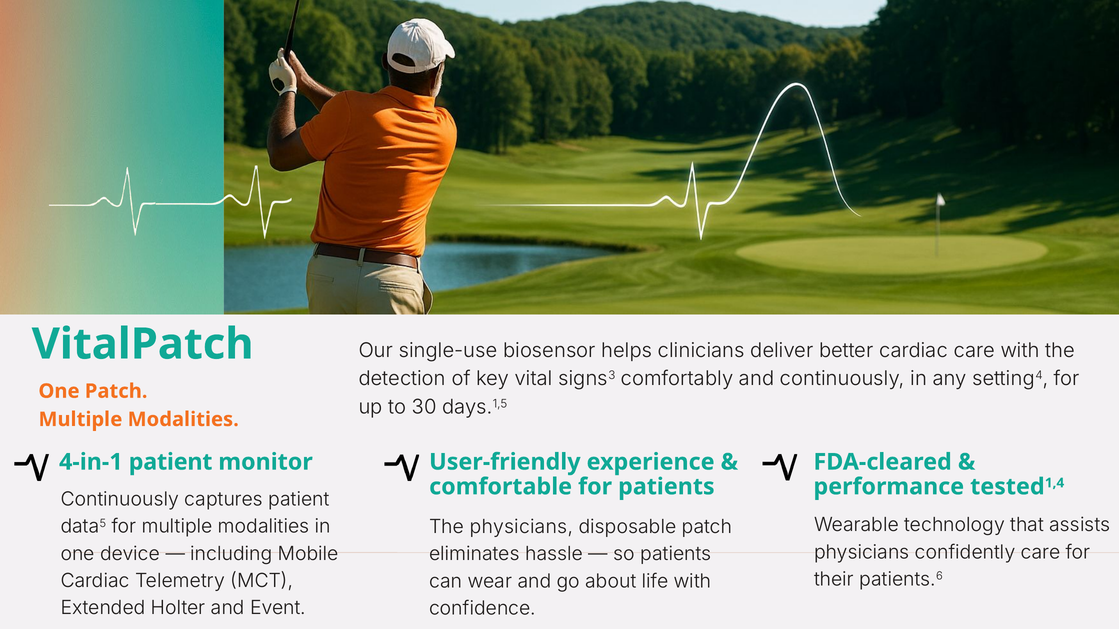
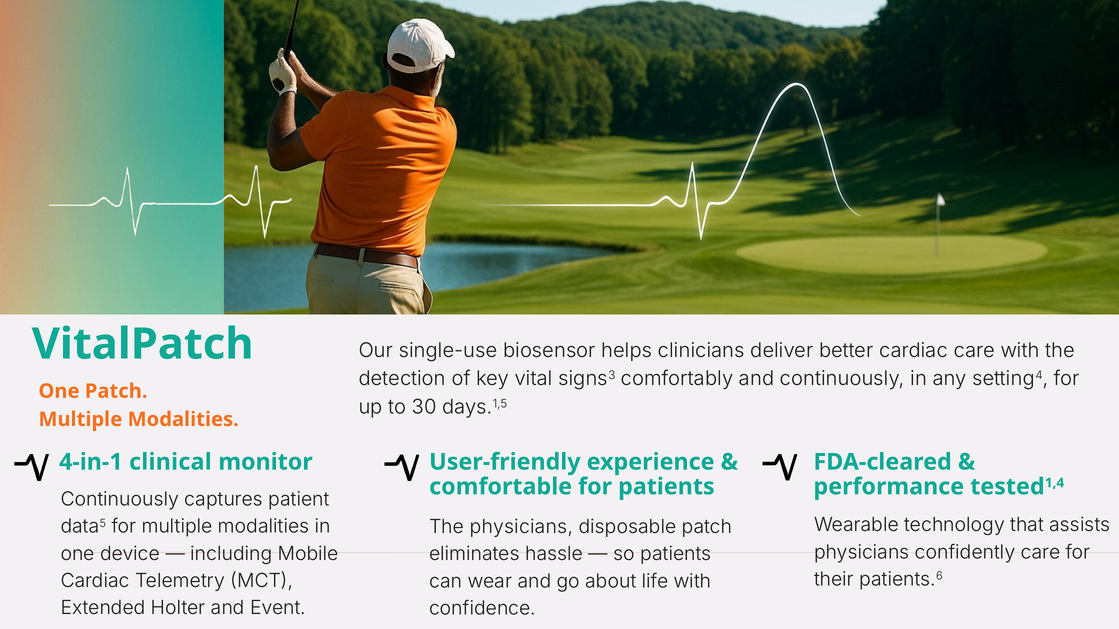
4-in-1 patient: patient -> clinical (170, 462)
